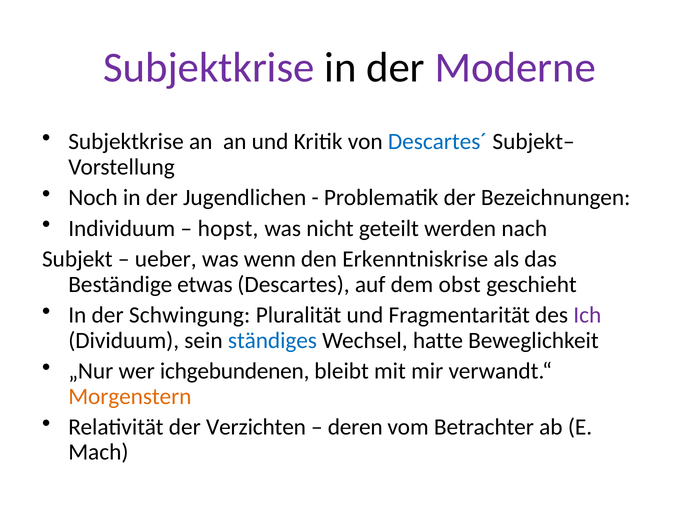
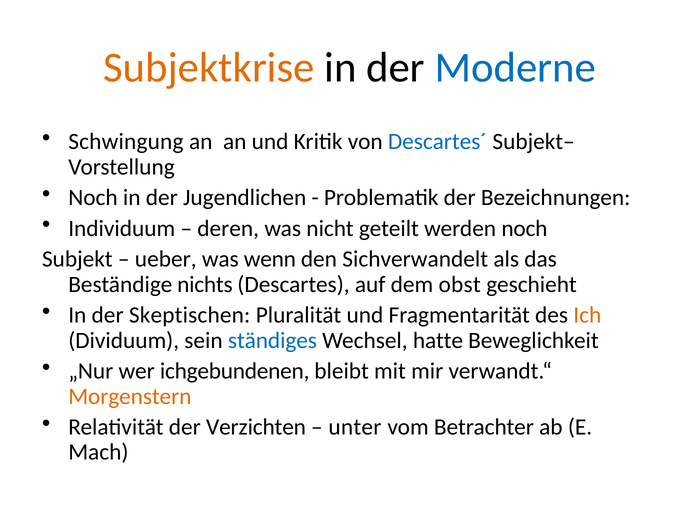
Subjektkrise colour: purple -> orange (209, 68)
Moderne colour: purple -> blue (515, 68)
Subjektkrise: Subjektkrise -> Schwingung (126, 142)
hopst: hopst -> deren (228, 228)
werden nach: nach -> noch (524, 228)
Erkenntniskrise: Erkenntniskrise -> Sichverwandelt (415, 259)
etwas: etwas -> nichts (205, 284)
Schwingung: Schwingung -> Skeptischen (190, 315)
Ich colour: purple -> orange (587, 315)
deren: deren -> unter (355, 427)
